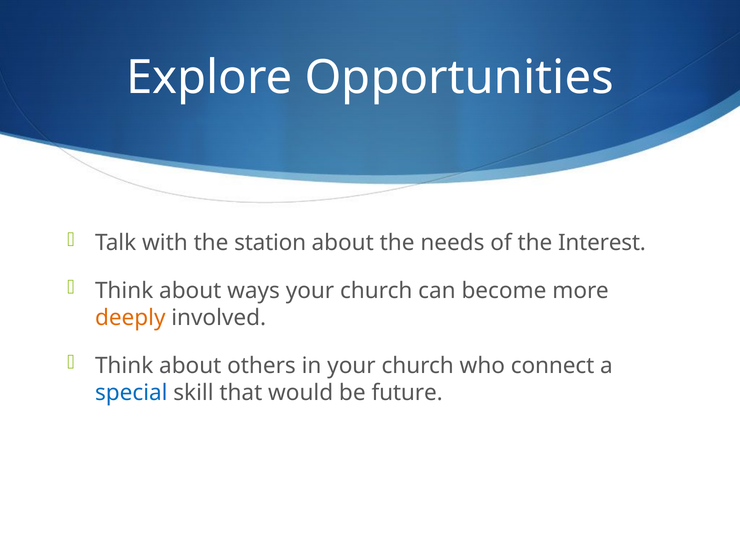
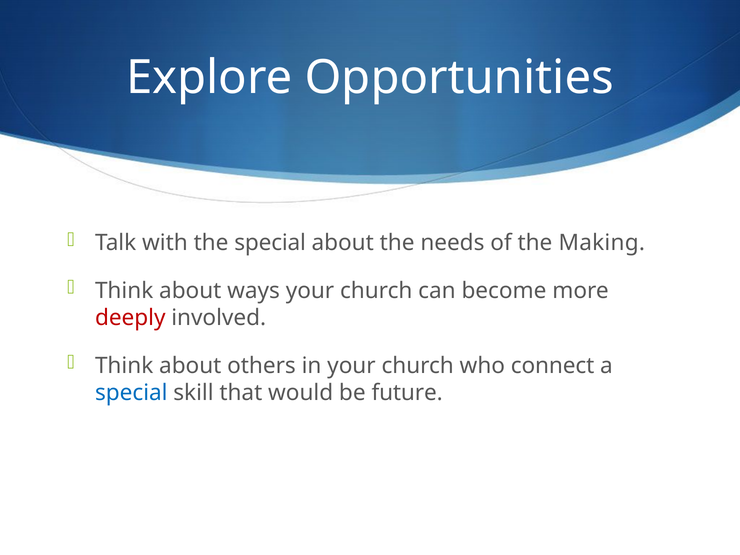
the station: station -> special (270, 243)
Interest: Interest -> Making (602, 243)
deeply colour: orange -> red (130, 318)
